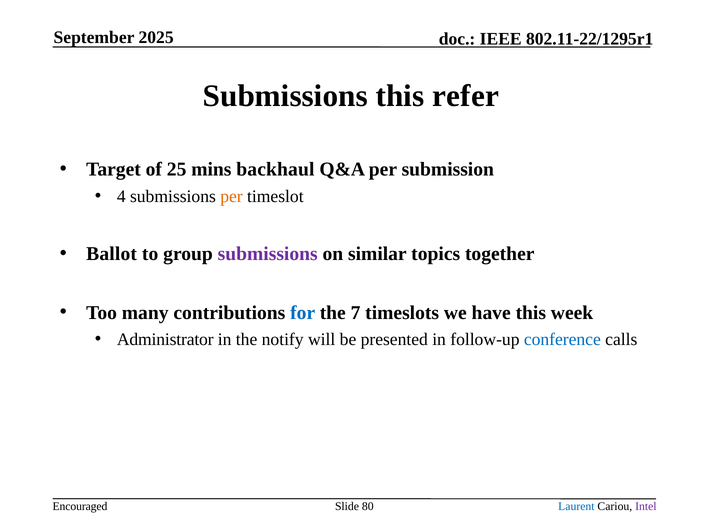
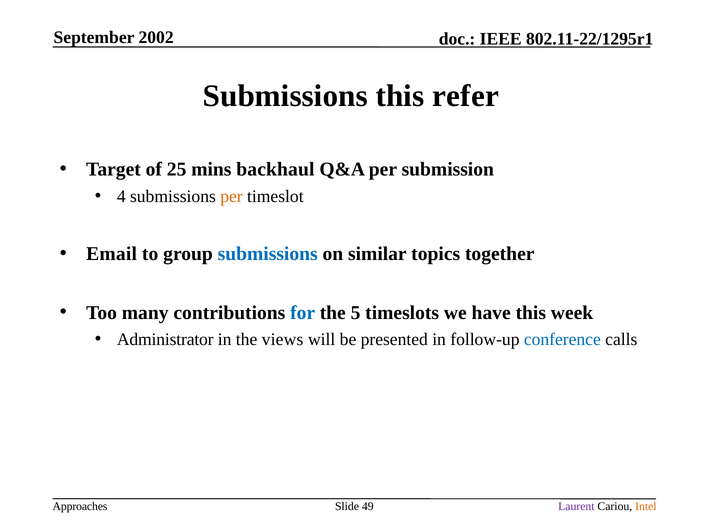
2025: 2025 -> 2002 (156, 37)
Ballot: Ballot -> Email (112, 254)
submissions colour: purple -> blue (268, 254)
7: 7 -> 5 (356, 312)
notify: notify -> views (283, 339)
Encouraged: Encouraged -> Approaches (80, 506)
80: 80 -> 49 (368, 506)
Laurent colour: blue -> purple (576, 506)
Intel colour: purple -> orange (646, 506)
